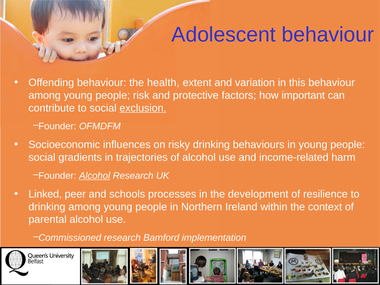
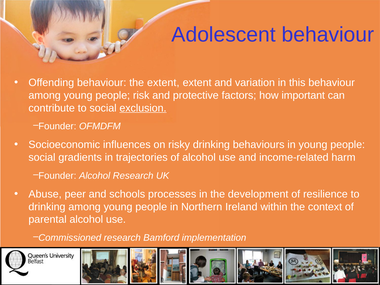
the health: health -> extent (163, 83)
Alcohol underline: present -> none (95, 176)
Linked: Linked -> Abuse (45, 194)
